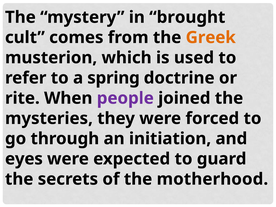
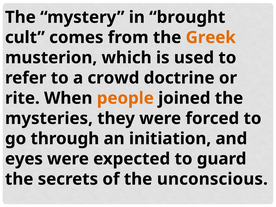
spring: spring -> crowd (113, 78)
people colour: purple -> orange (125, 98)
motherhood: motherhood -> unconscious (212, 179)
